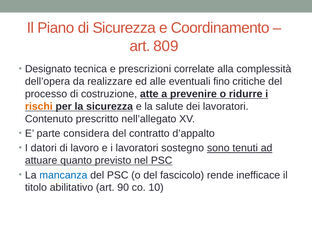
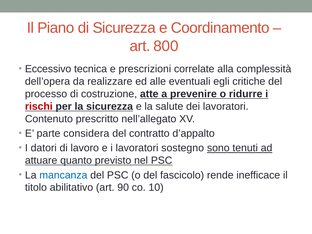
809: 809 -> 800 (166, 46)
Designato: Designato -> Eccessivo (48, 69)
fino: fino -> egli (221, 81)
rischi colour: orange -> red (39, 106)
